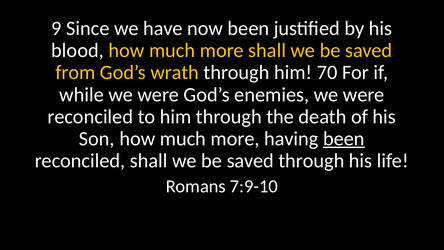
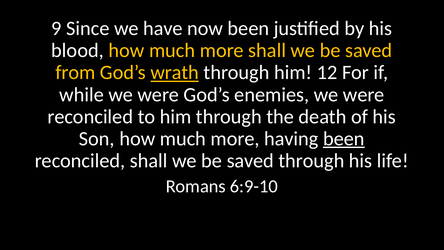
wrath underline: none -> present (175, 73)
70: 70 -> 12 (327, 73)
7:9-10: 7:9-10 -> 6:9-10 (254, 186)
